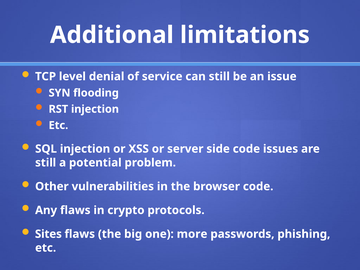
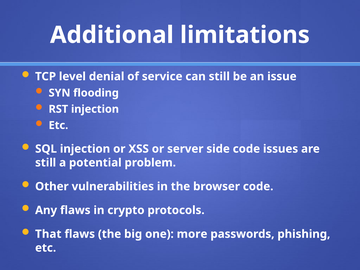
Sites: Sites -> That (48, 234)
